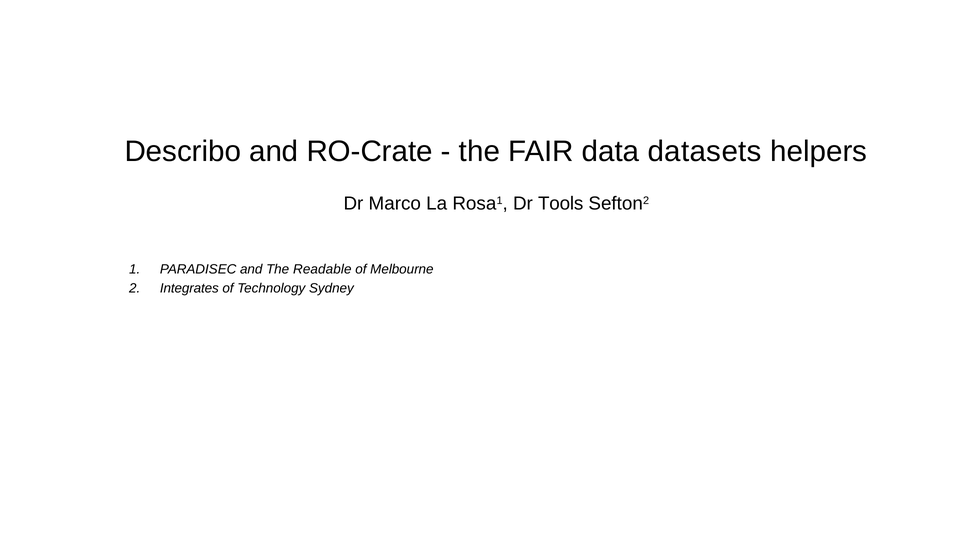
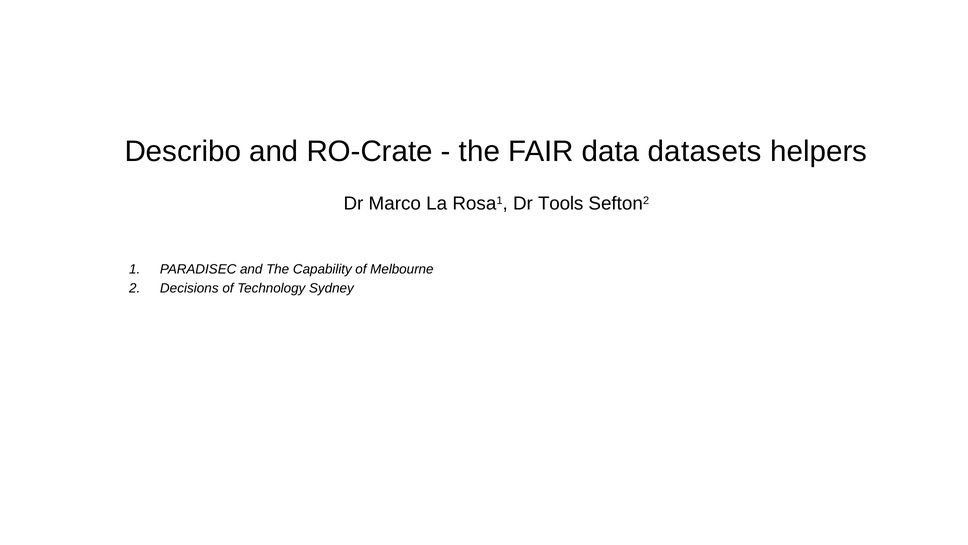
Readable: Readable -> Capability (322, 269)
Integrates: Integrates -> Decisions (189, 288)
